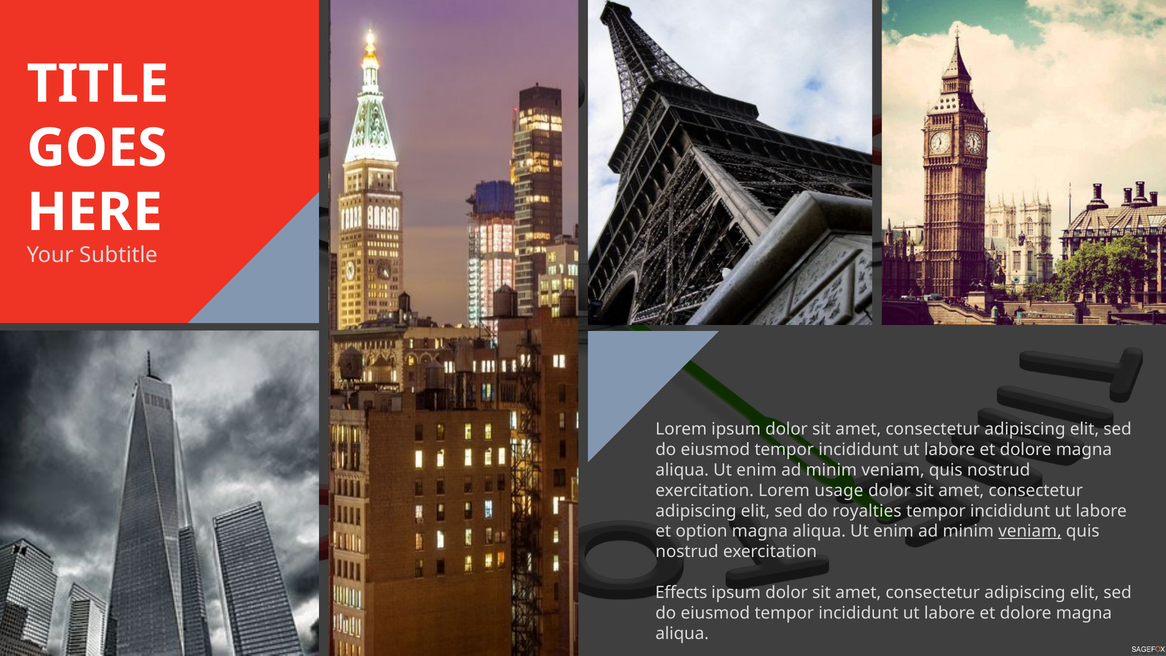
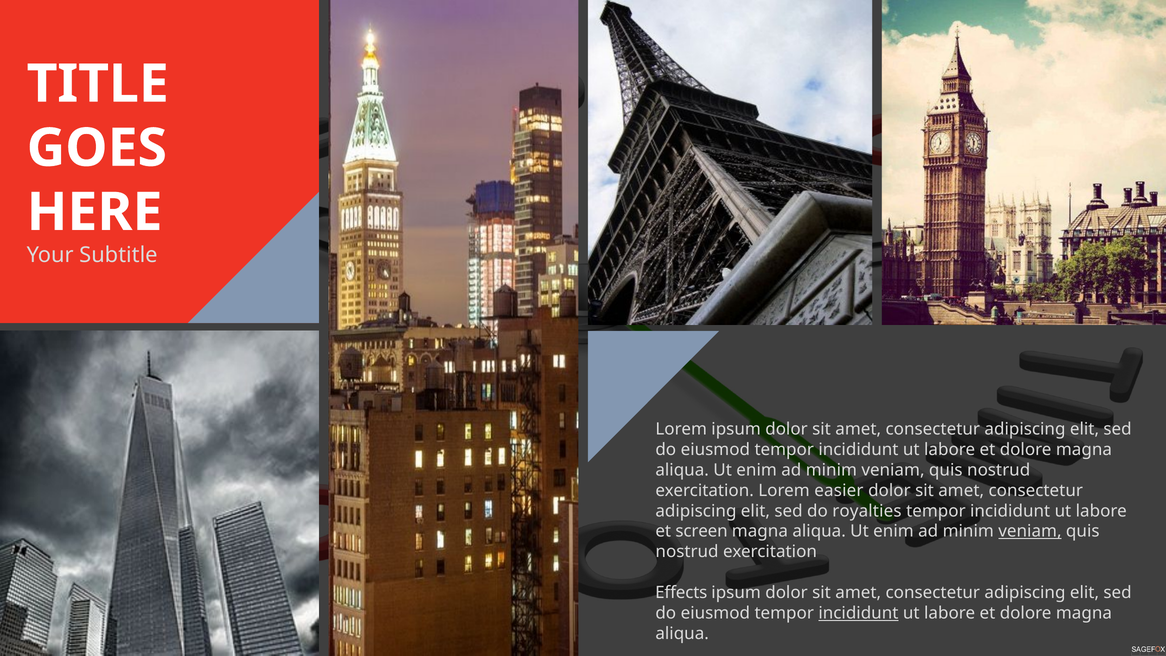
usage: usage -> easier (839, 490)
option: option -> screen (702, 531)
incididunt underline: none -> present (858, 613)
